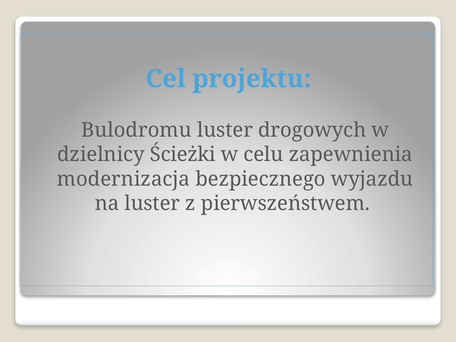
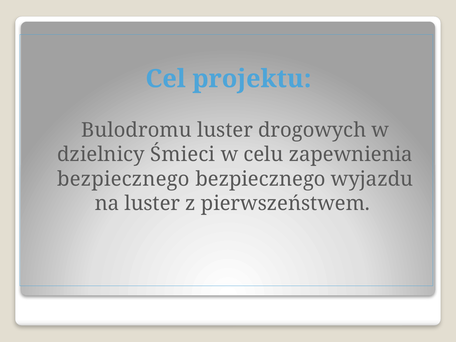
Ścieżki: Ścieżki -> Śmieci (183, 155)
modernizacja: modernizacja -> bezpiecznego (123, 179)
